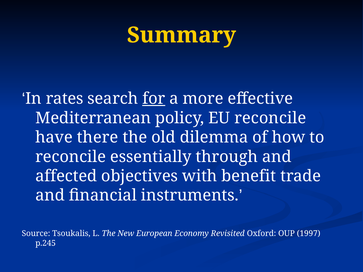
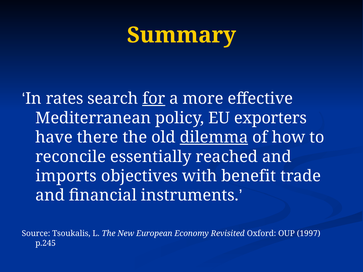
EU reconcile: reconcile -> exporters (270, 118)
dilemma underline: none -> present (214, 137)
through: through -> reached (227, 157)
affected: affected -> imports (66, 176)
